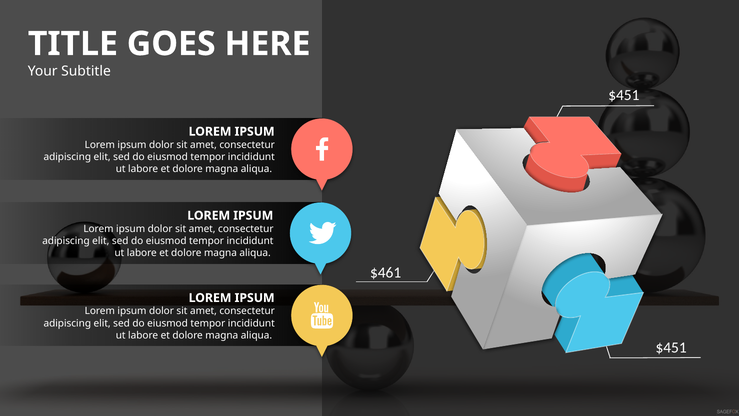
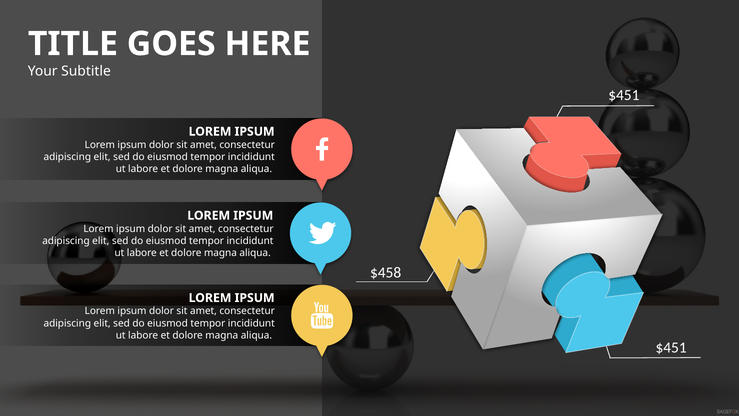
$461: $461 -> $458 (386, 272)
